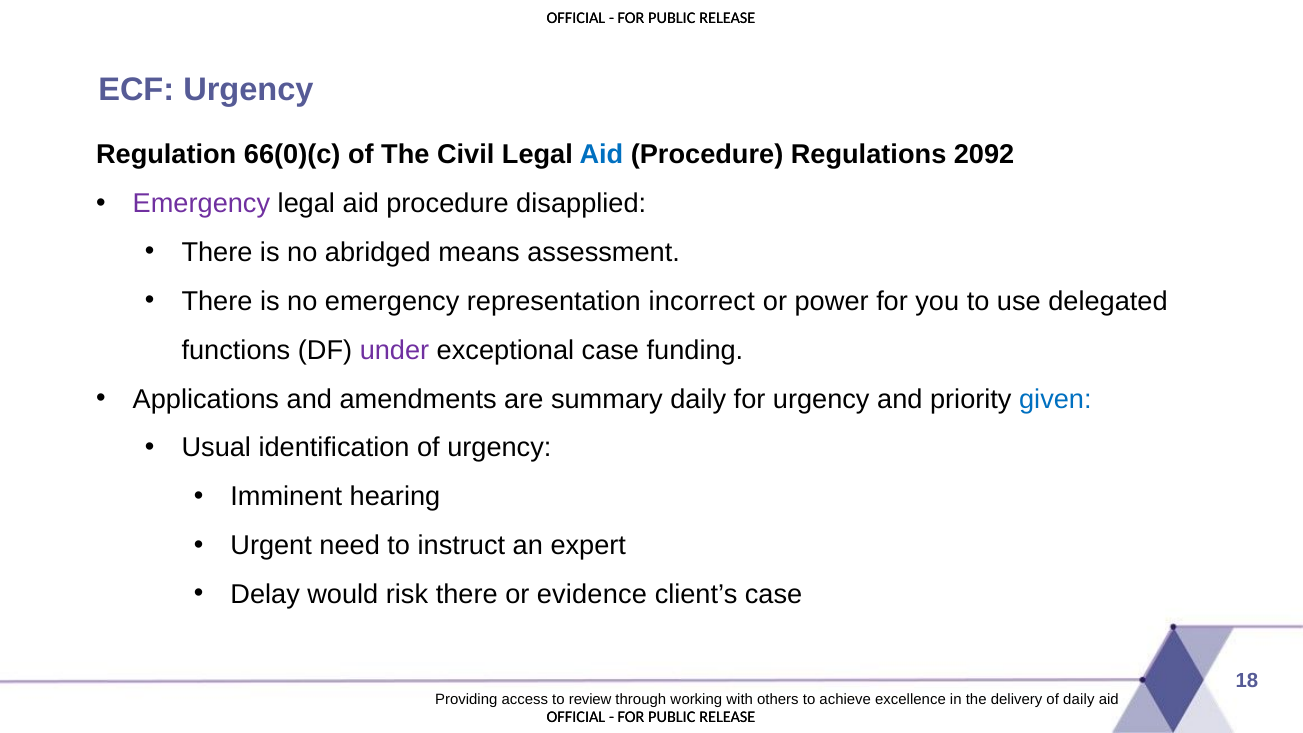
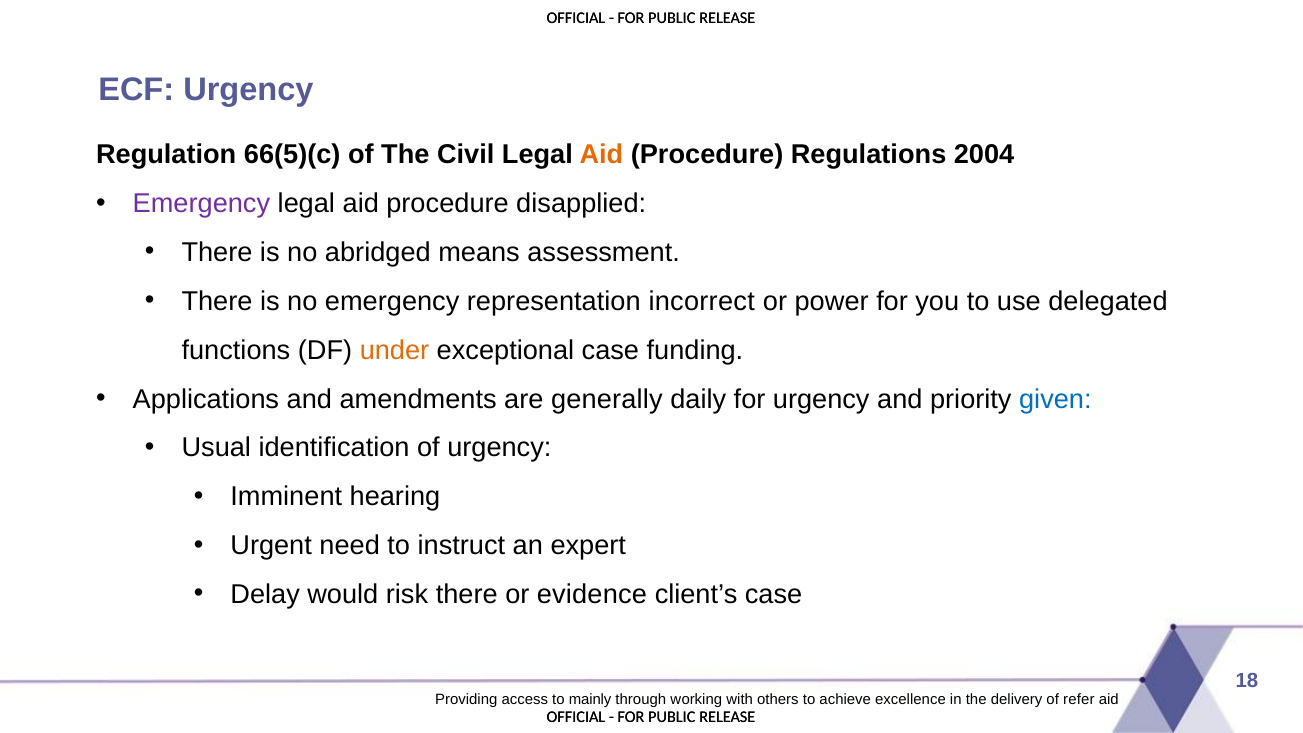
66(0)(c: 66(0)(c -> 66(5)(c (292, 155)
Aid colour: blue -> orange (601, 155)
2092: 2092 -> 2004 (984, 155)
under colour: purple -> orange (394, 350)
summary: summary -> generally (607, 399)
review: review -> mainly (590, 699)
of daily: daily -> refer (1079, 699)
